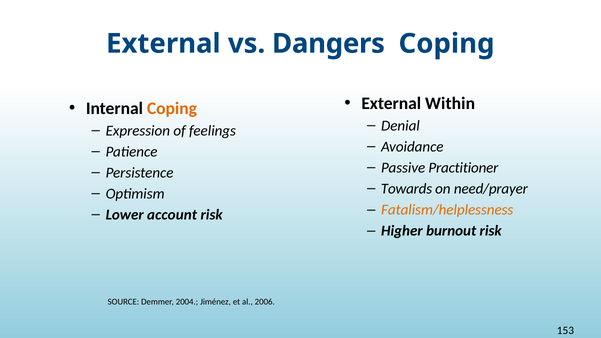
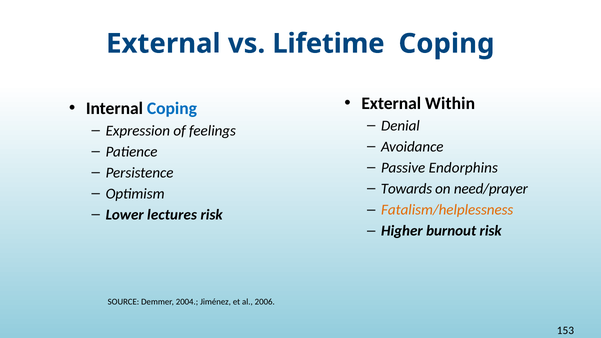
Dangers: Dangers -> Lifetime (328, 44)
Coping colour: orange -> blue (172, 108)
Practitioner: Practitioner -> Endorphins (463, 168)
account: account -> lectures (172, 215)
